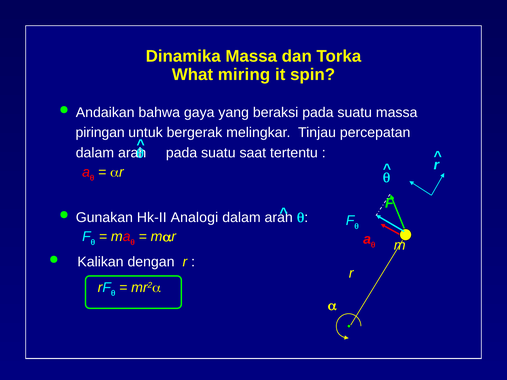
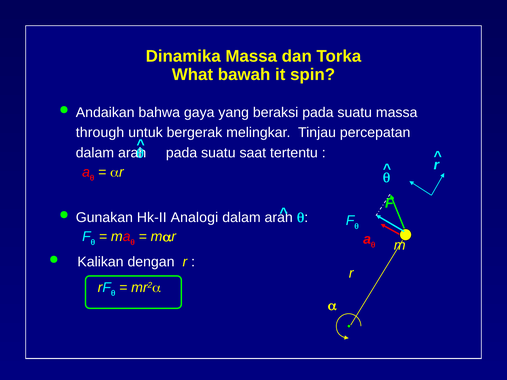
miring: miring -> bawah (244, 75)
piringan: piringan -> through (100, 133)
